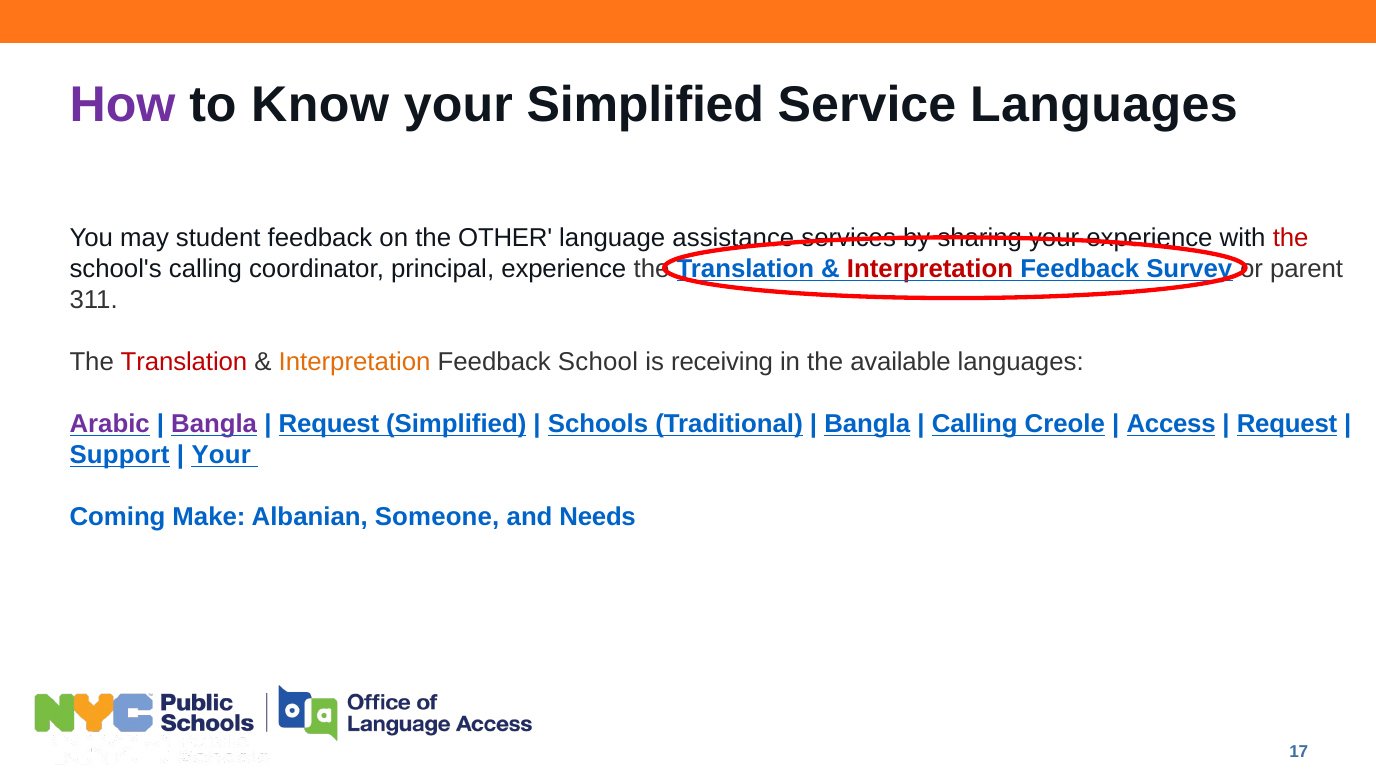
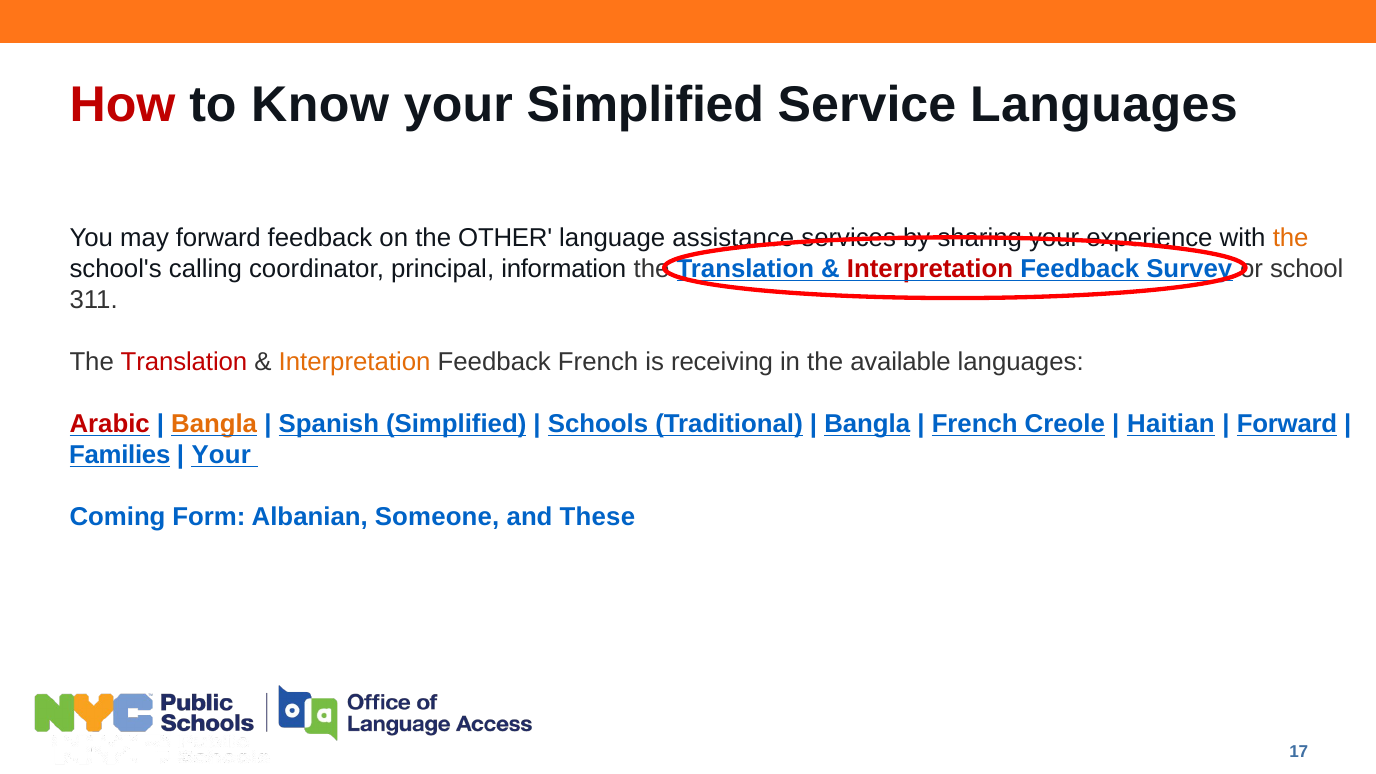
How colour: purple -> red (122, 105)
may student: student -> forward (218, 238)
the colour: red -> orange (1291, 238)
principal experience: experience -> information (564, 269)
parent: parent -> school (1307, 269)
Feedback School: School -> French (598, 362)
Arabic colour: purple -> red (110, 424)
Bangla colour: purple -> orange (214, 424)
Request: Request -> Spanish (329, 424)
Calling: Calling -> French (975, 424)
Access: Access -> Haitian (1171, 424)
Request: Request -> Forward (1287, 424)
Support: Support -> Families (120, 455)
Make: Make -> Form (209, 517)
Needs: Needs -> These (597, 517)
